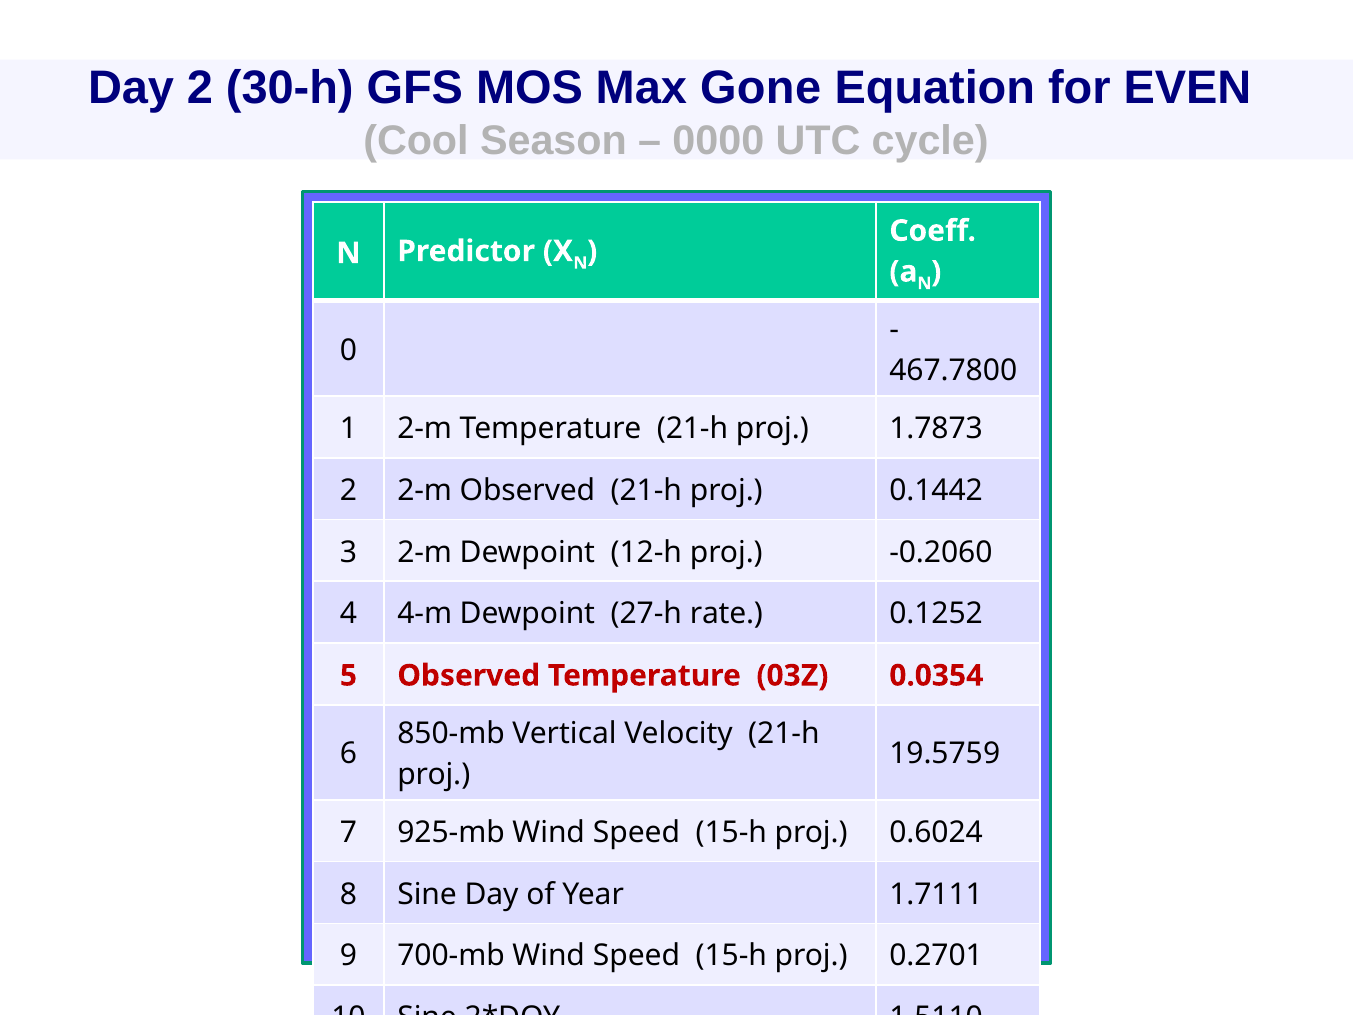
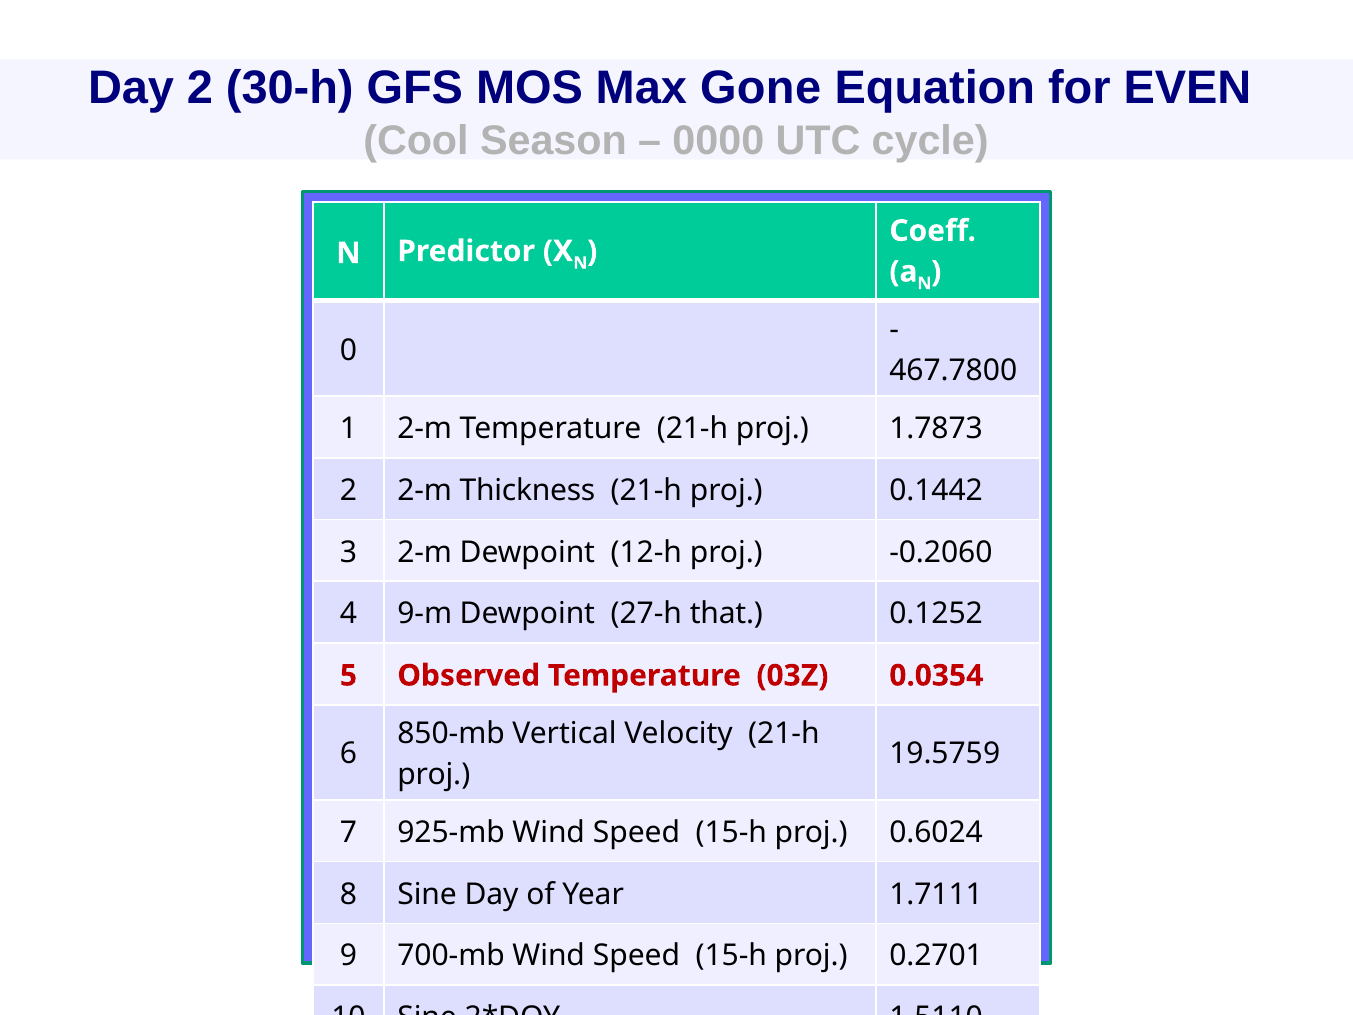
2-m Observed: Observed -> Thickness (528, 490)
4-m: 4-m -> 9-m (425, 614)
rate: rate -> that (726, 614)
